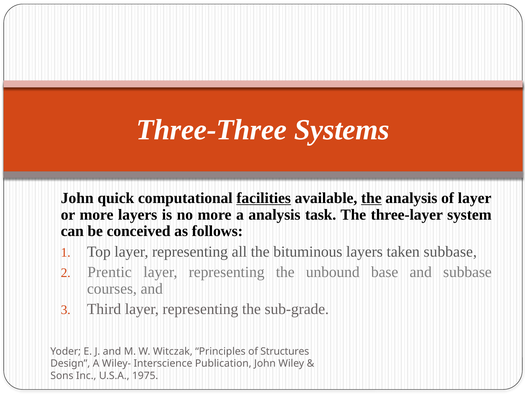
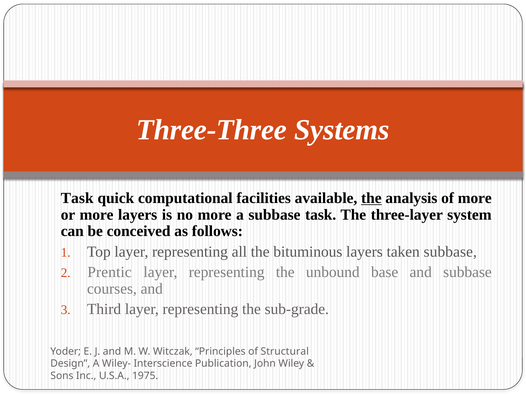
John: John -> Task (77, 198)
facilities underline: present -> none (264, 198)
of layer: layer -> more (475, 198)
a analysis: analysis -> subbase (274, 214)
Structures: Structures -> Structural (285, 351)
